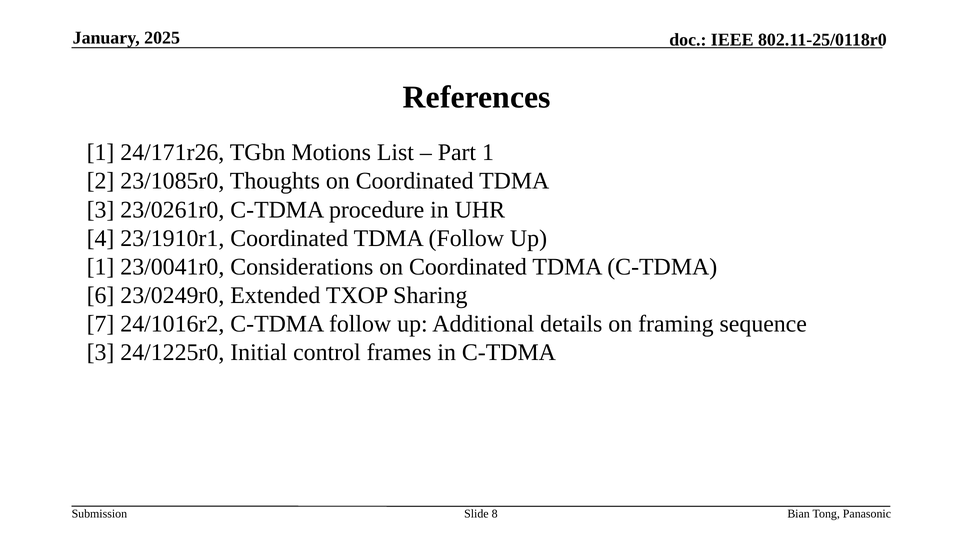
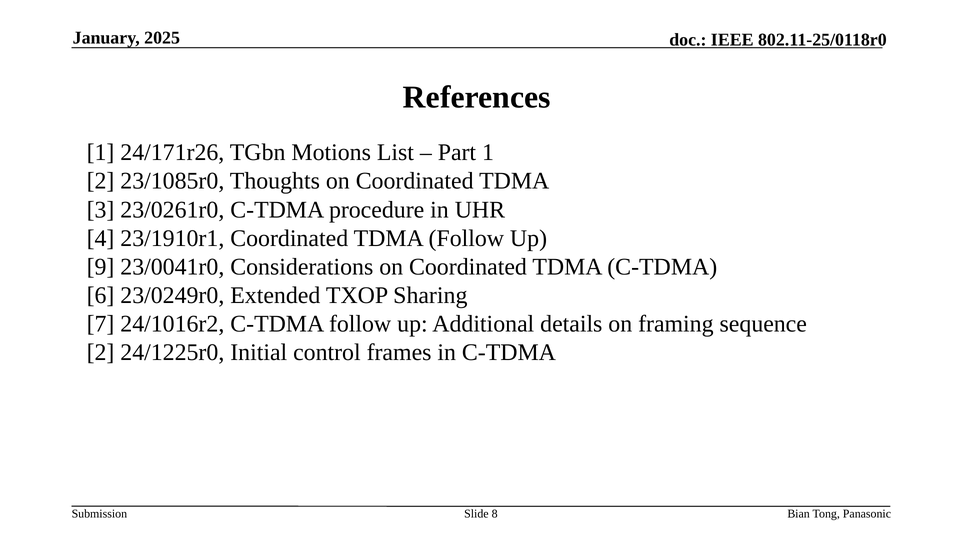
1: 1 -> 9 (101, 267)
3: 3 -> 2 (101, 353)
